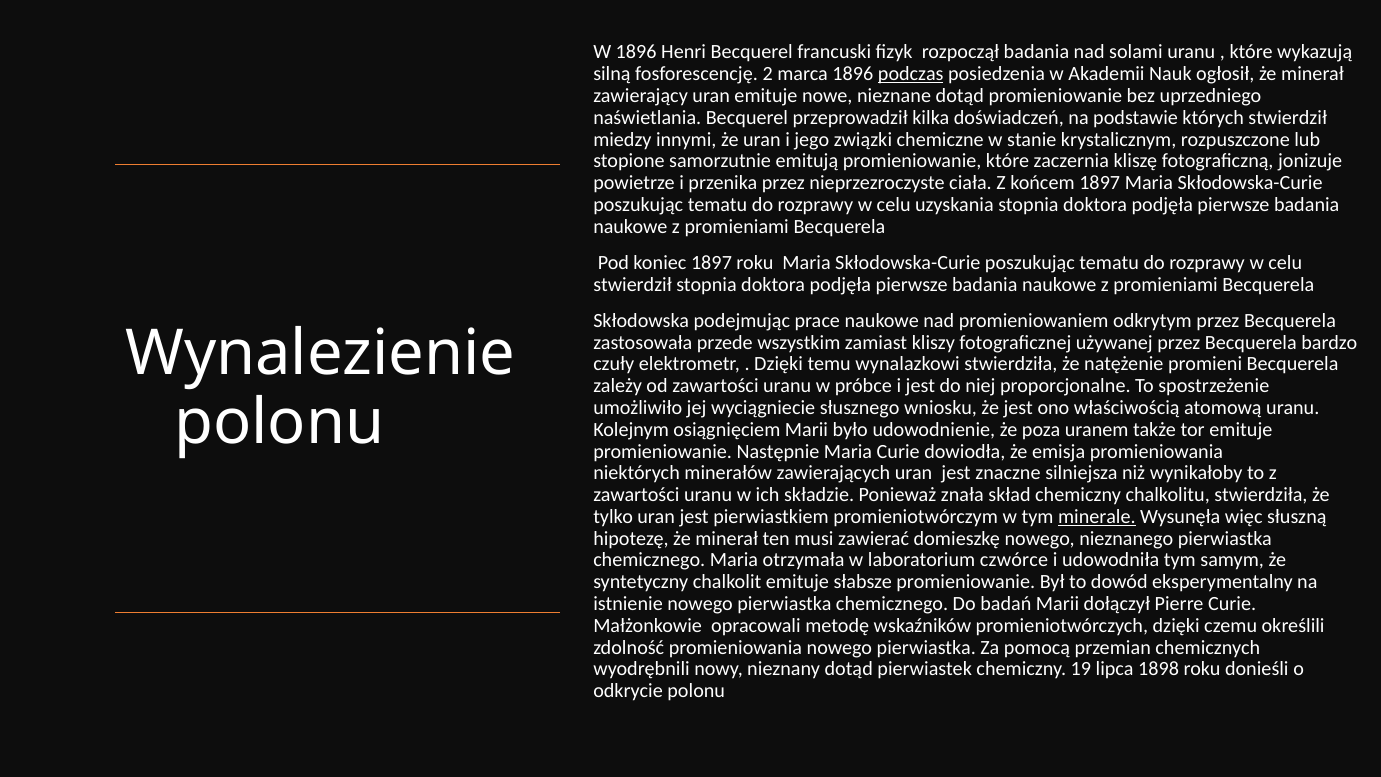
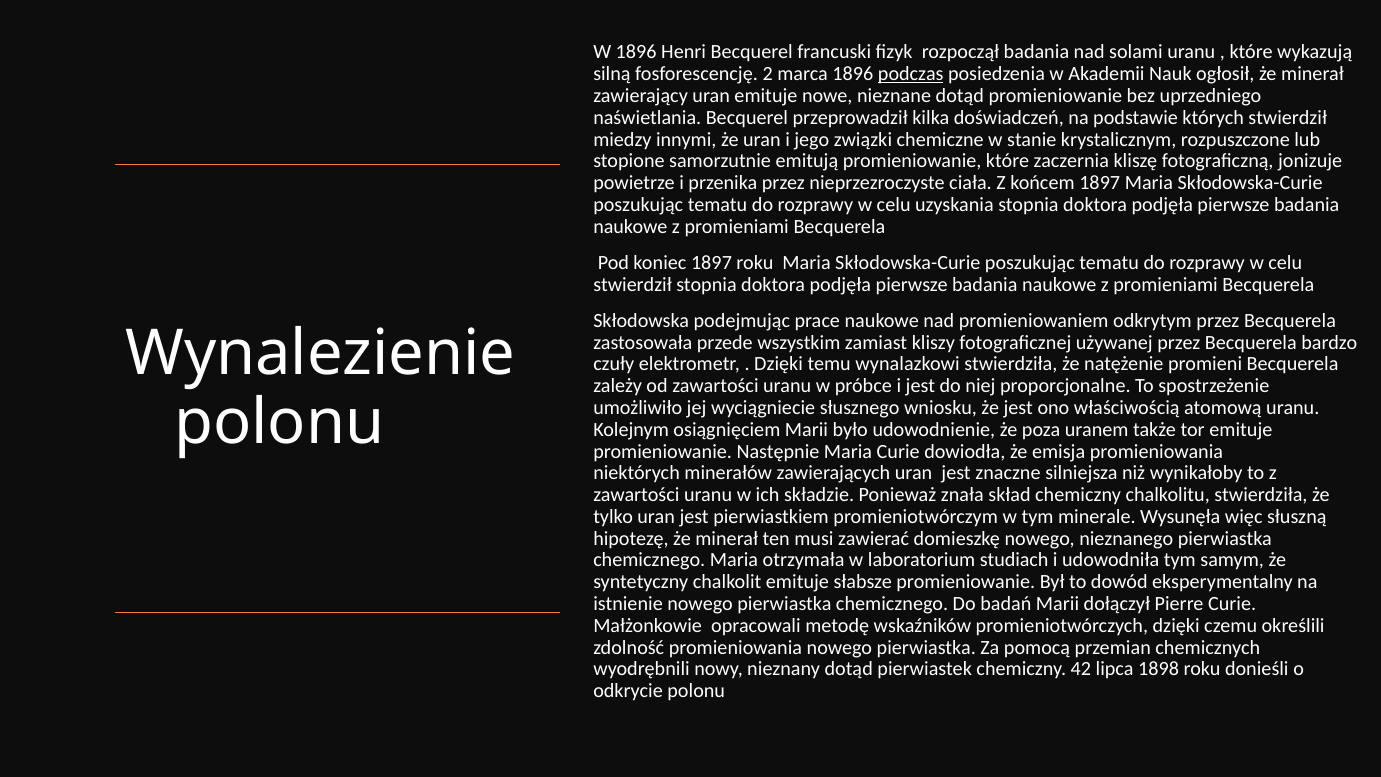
minerale underline: present -> none (1097, 517)
czwórce: czwórce -> studiach (1014, 560)
19: 19 -> 42 (1081, 669)
